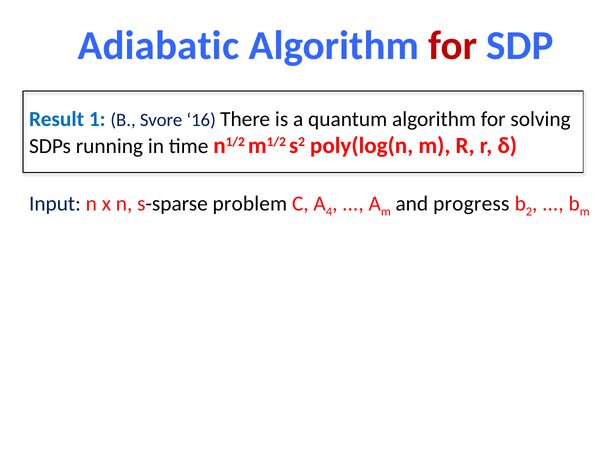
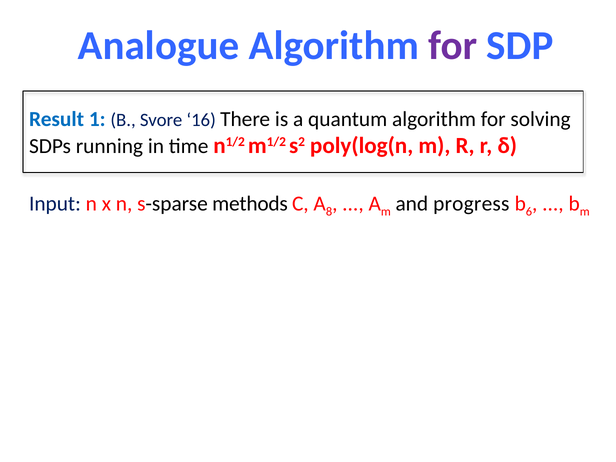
Adiabatic: Adiabatic -> Analogue (159, 46)
for colour: red -> purple (453, 46)
problem: problem -> methods (250, 204)
4: 4 -> 8 (329, 212)
2: 2 -> 6 (529, 212)
